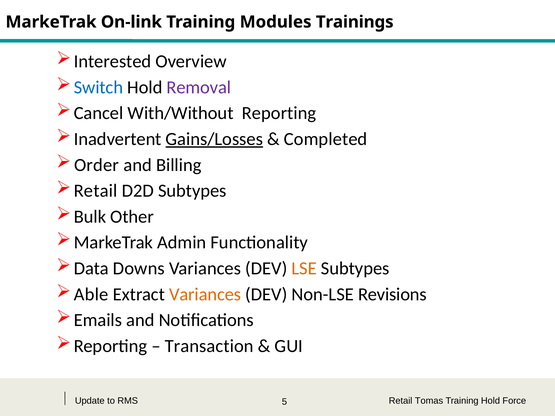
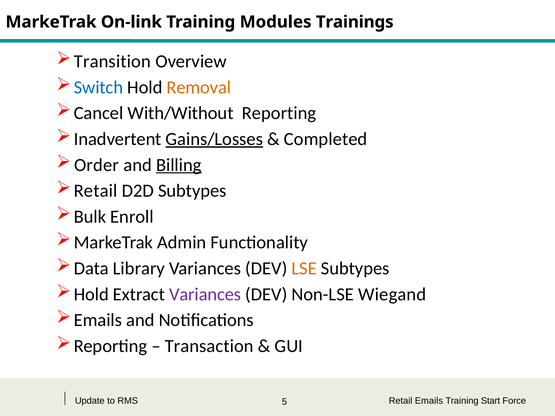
Interested: Interested -> Transition (112, 61)
Removal colour: purple -> orange (199, 87)
Billing underline: none -> present (179, 165)
Other: Other -> Enroll (132, 217)
Downs: Downs -> Library (139, 269)
Able: Able -> Hold (91, 294)
Variances colour: orange -> purple (205, 294)
Revisions: Revisions -> Wiegand (392, 294)
Retail Tomas: Tomas -> Emails (429, 401)
Training Hold: Hold -> Start (491, 401)
